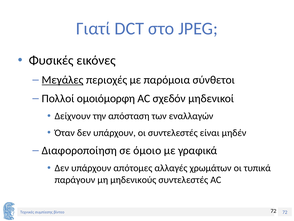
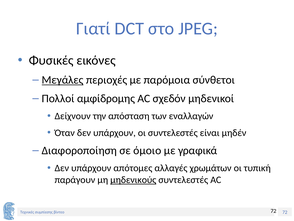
ομοιόμορφη: ομοιόμορφη -> αμφίδρομης (106, 98)
τυπικά: τυπικά -> τυπική (257, 168)
μηδενικούς underline: none -> present (133, 180)
